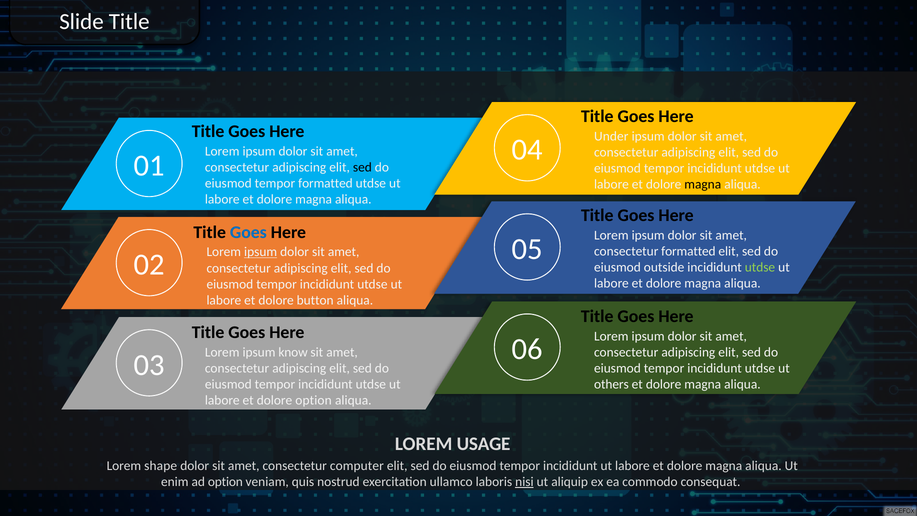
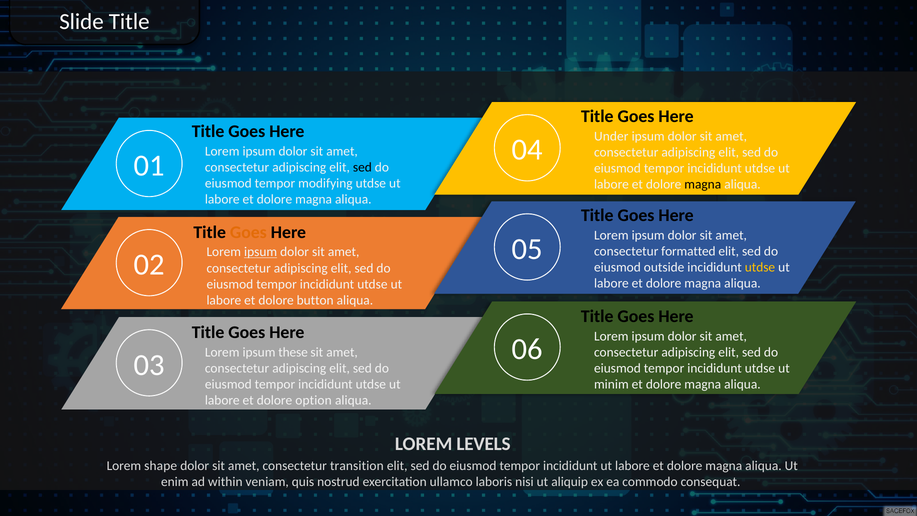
tempor formatted: formatted -> modifying (325, 183)
Goes colour: blue -> orange (248, 232)
utdse colour: light green -> yellow (760, 267)
know: know -> these (293, 352)
others: others -> minim (611, 384)
USAGE: USAGE -> LEVELS (484, 444)
computer: computer -> transition (357, 465)
ad option: option -> within (225, 482)
nisi underline: present -> none (524, 482)
